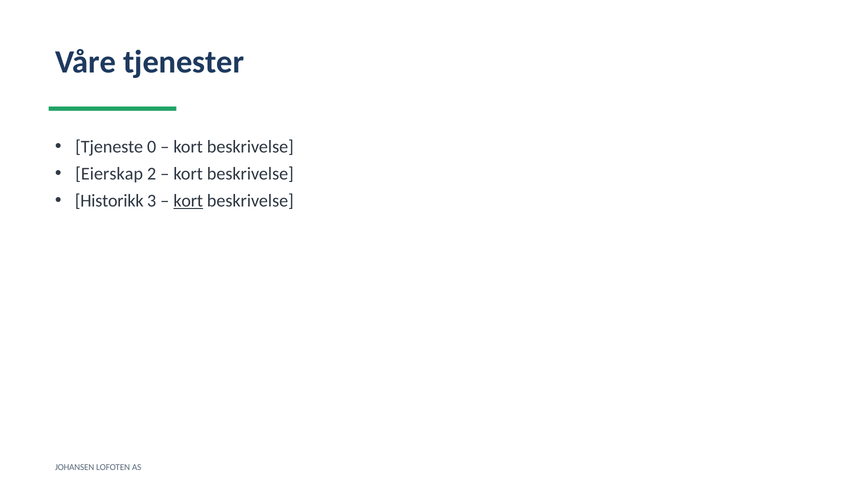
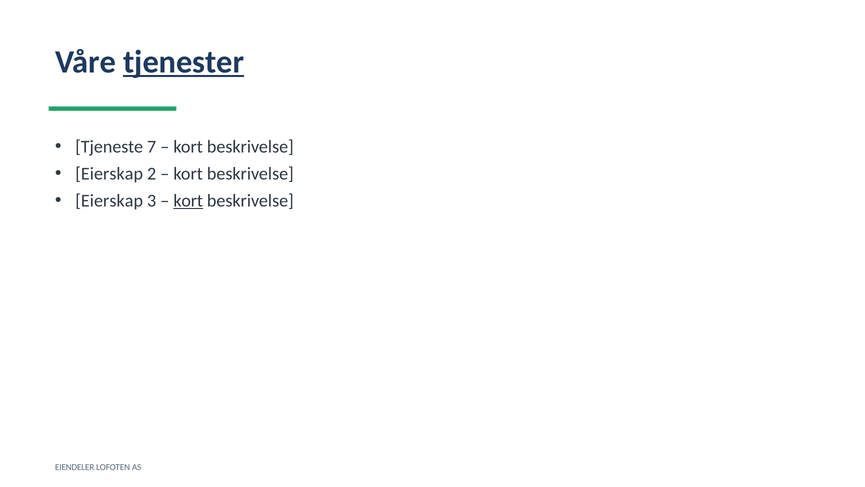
tjenester underline: none -> present (184, 62)
0: 0 -> 7 (152, 147)
Historikk: Historikk -> Eierskap (109, 201)
JOHANSEN: JOHANSEN -> EIENDELER (75, 467)
